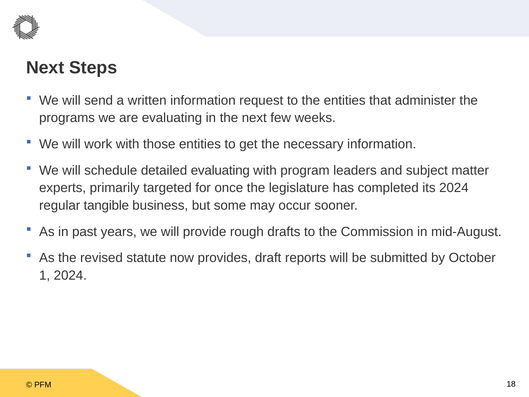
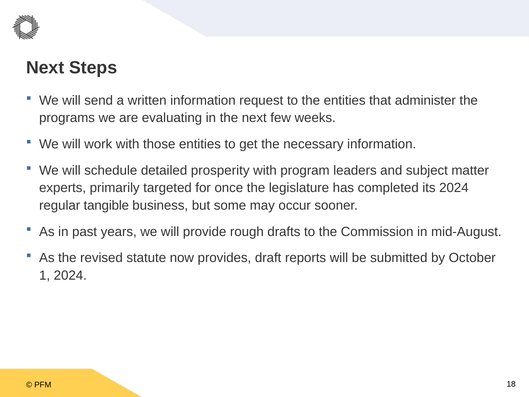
detailed evaluating: evaluating -> prosperity (220, 170)
